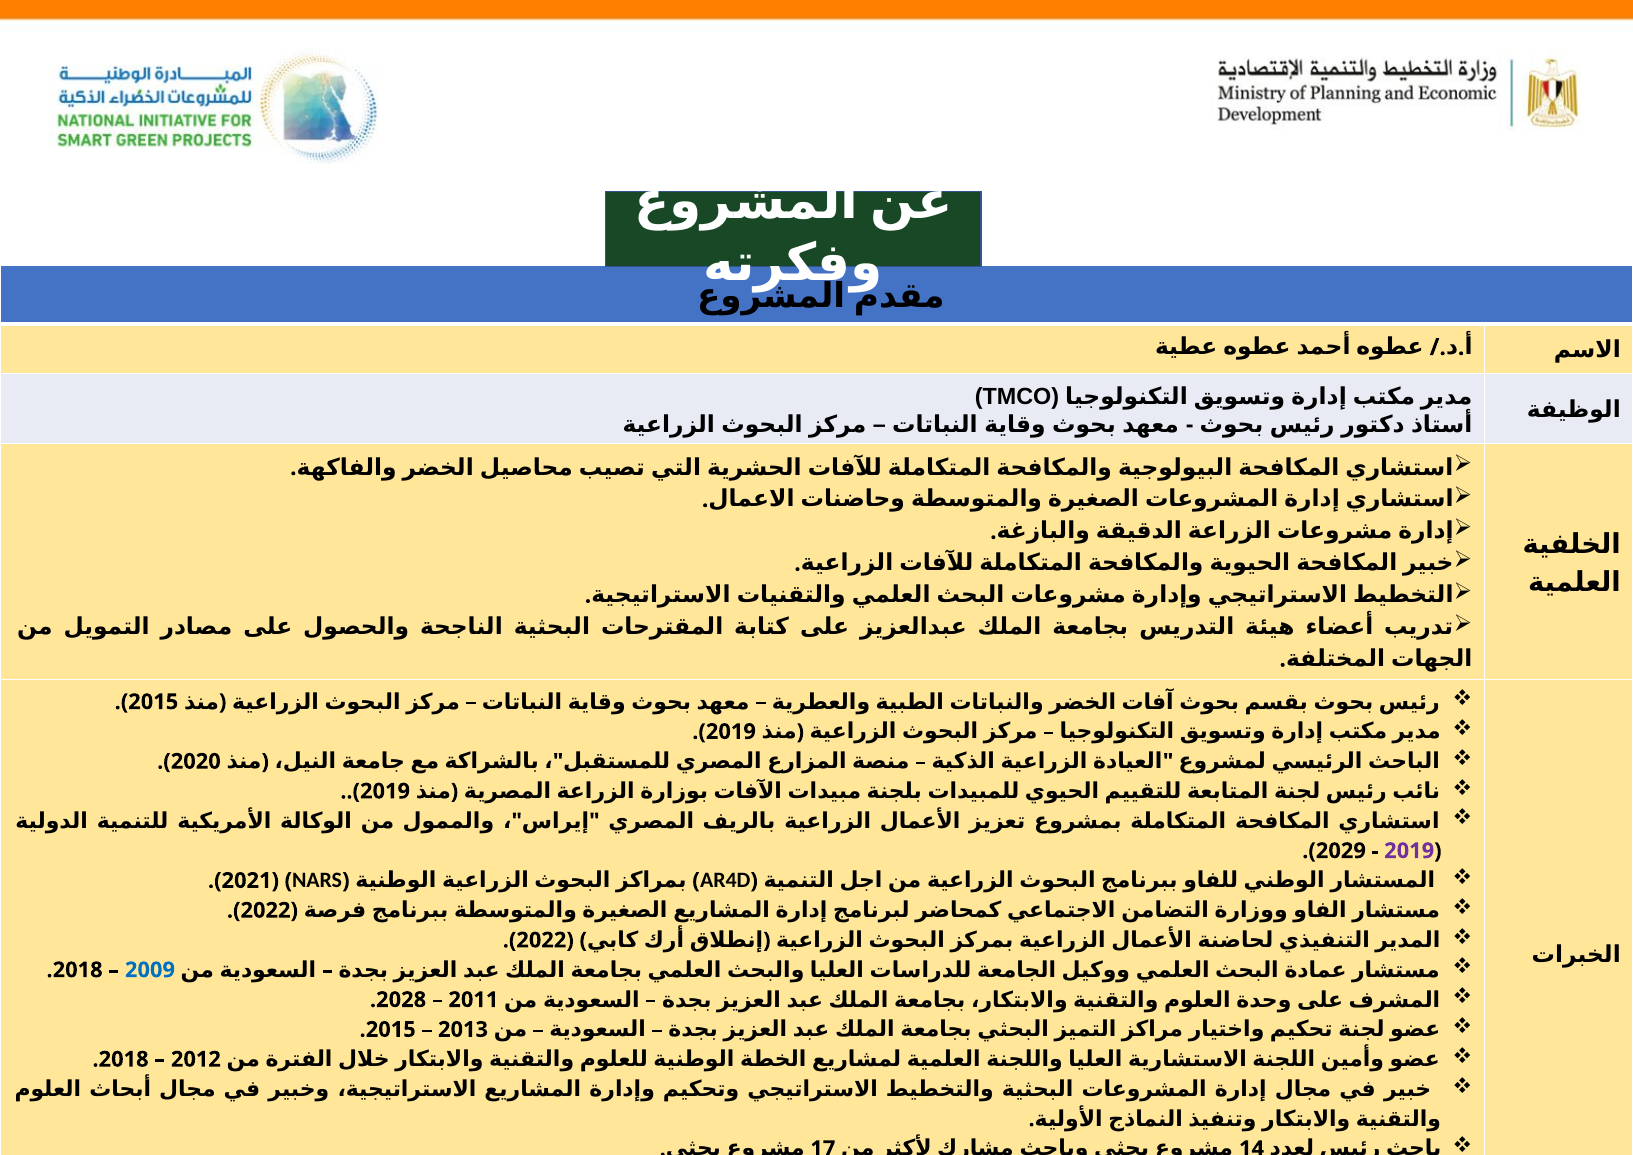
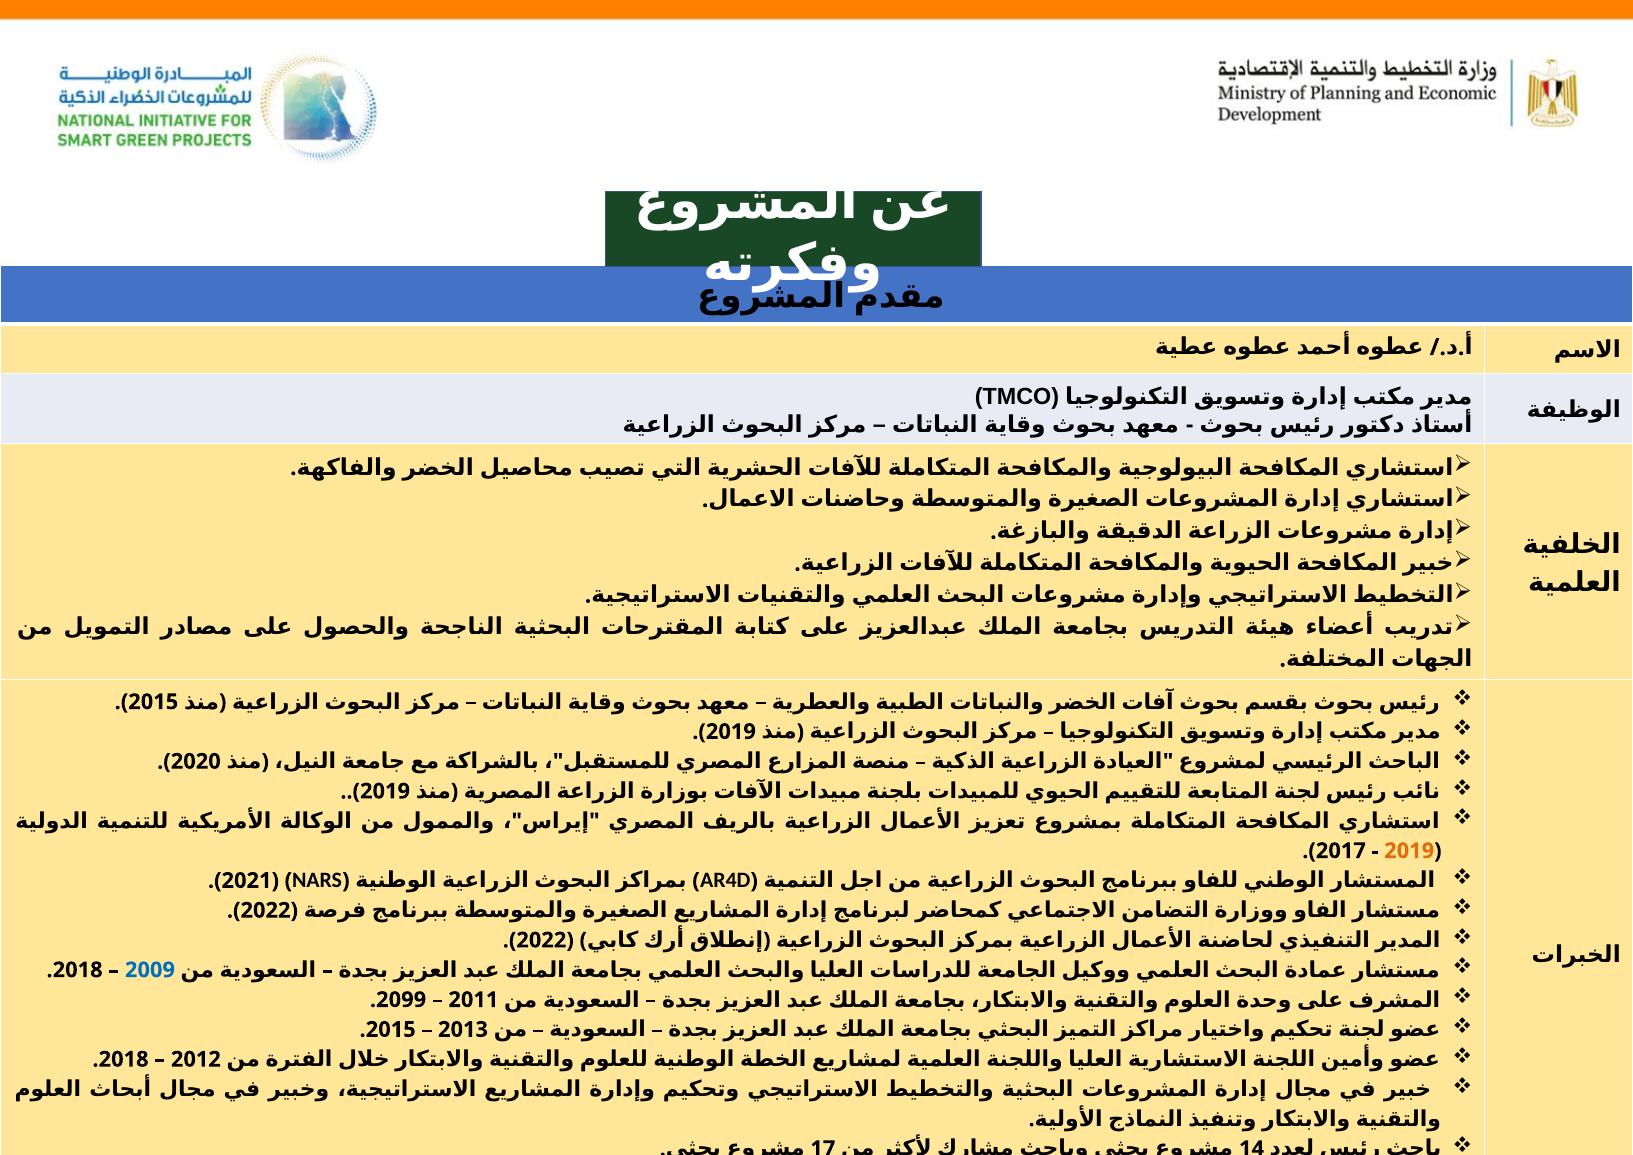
2029: 2029 -> 2017 (1341, 851)
2019 colour: purple -> orange (1409, 851)
2028: 2028 -> 2099 (401, 1000)
